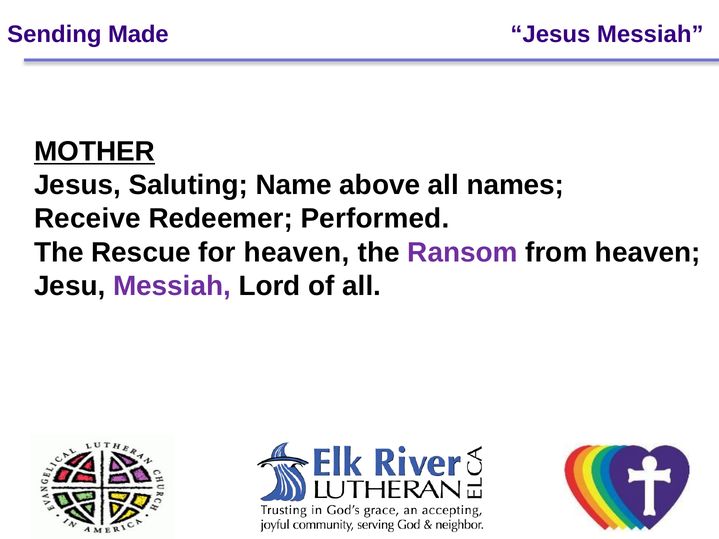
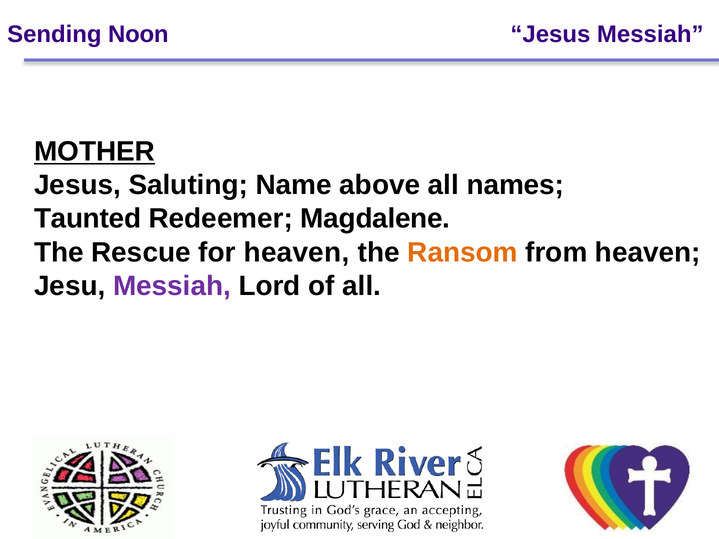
Made: Made -> Noon (138, 35)
Receive: Receive -> Taunted (88, 219)
Performed: Performed -> Magdalene (375, 219)
Ransom colour: purple -> orange (463, 252)
